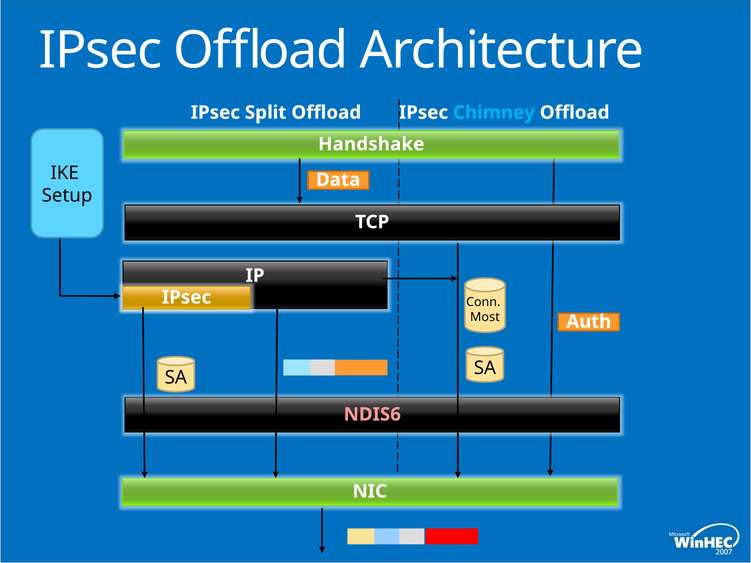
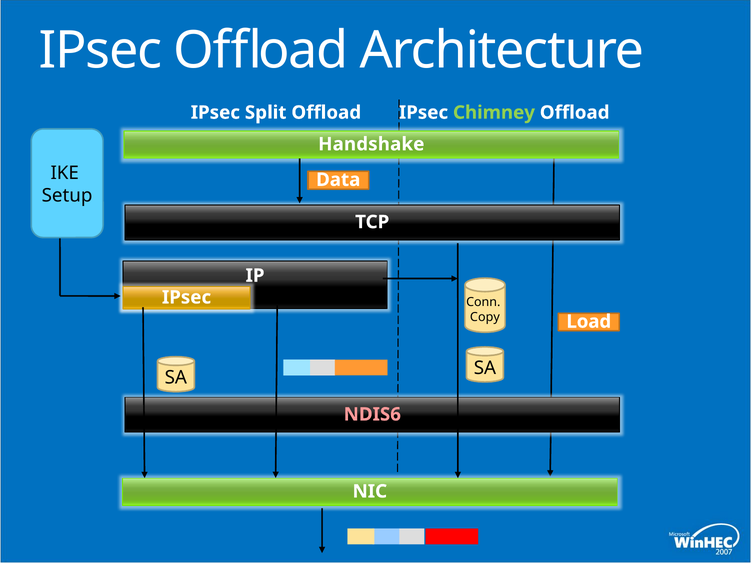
Chimney colour: light blue -> light green (494, 113)
Most: Most -> Copy (485, 317)
Auth: Auth -> Load (589, 322)
